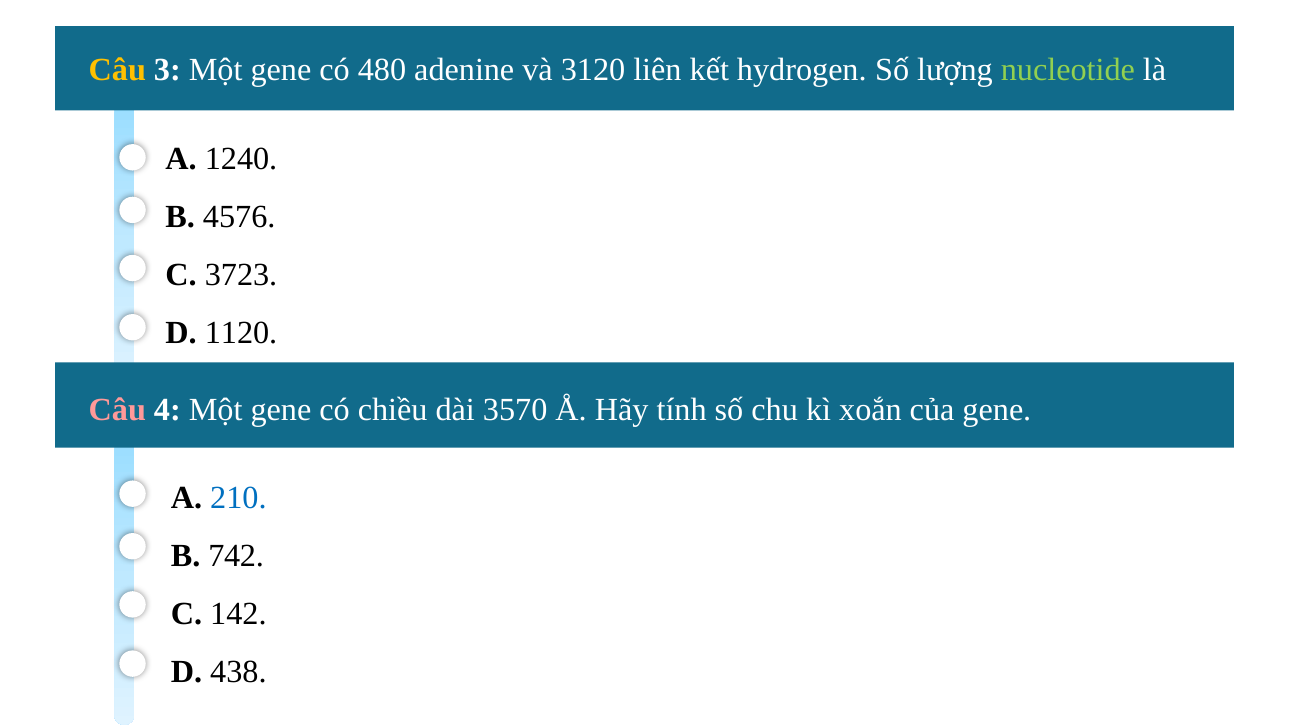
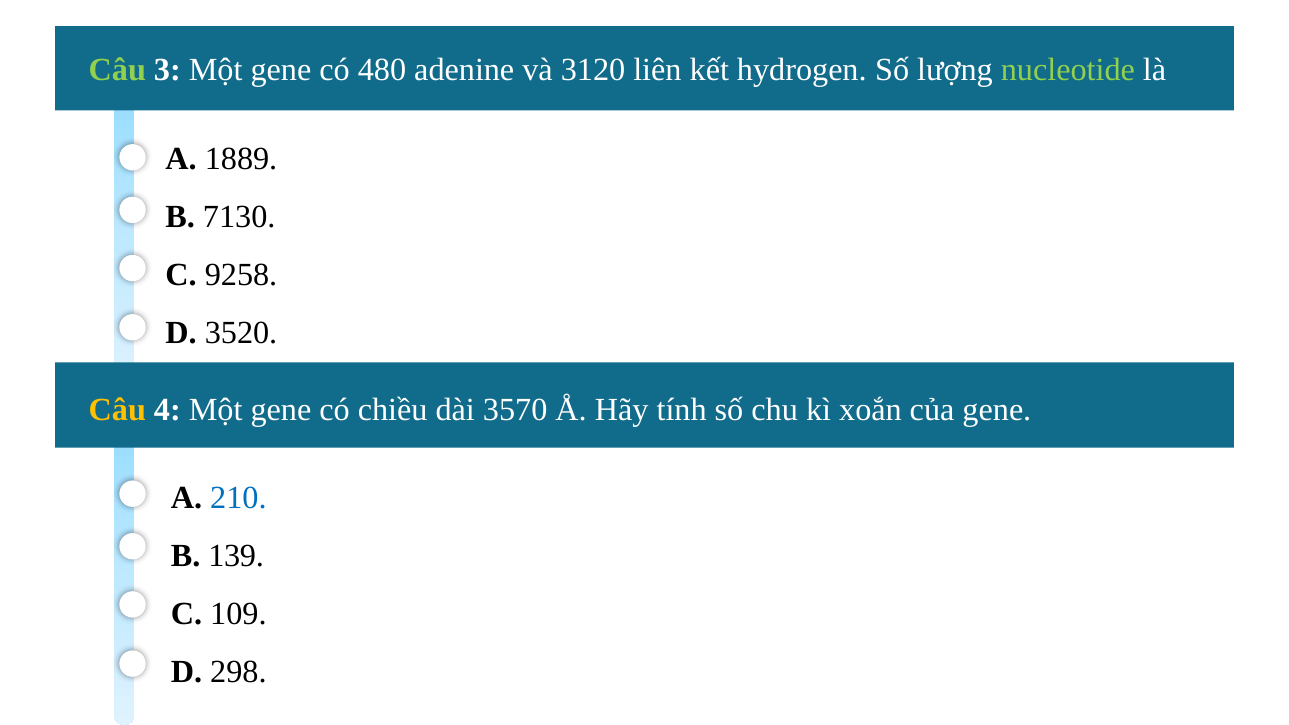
Câu colour: yellow -> light green (117, 70)
1240: 1240 -> 1889 (241, 159)
4576: 4576 -> 7130 (239, 217)
3723: 3723 -> 9258 (241, 275)
1120: 1120 -> 3520 (241, 333)
Câu colour: pink -> yellow (117, 410)
742: 742 -> 139 (236, 556)
142: 142 -> 109 (238, 614)
438: 438 -> 298 (238, 672)
